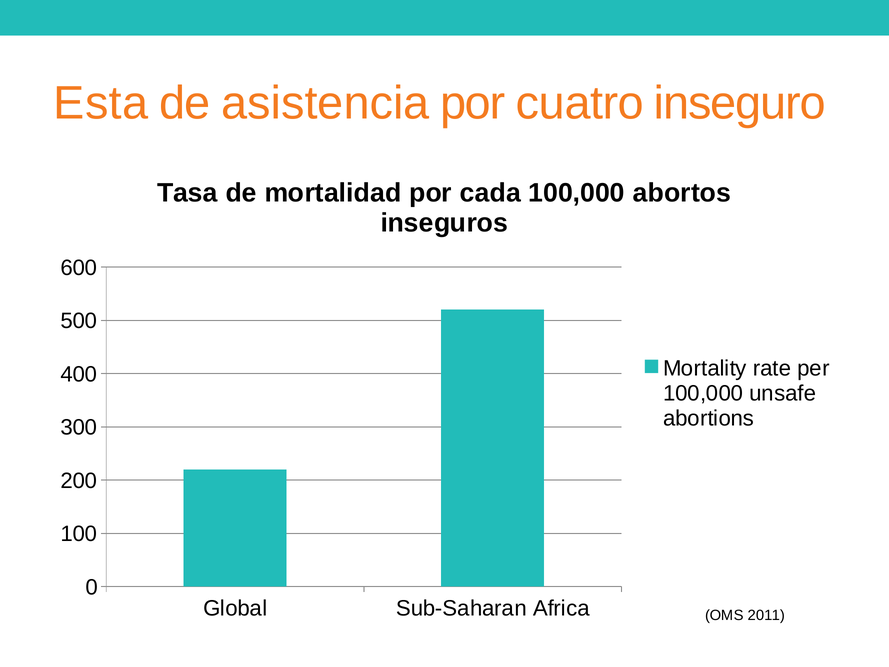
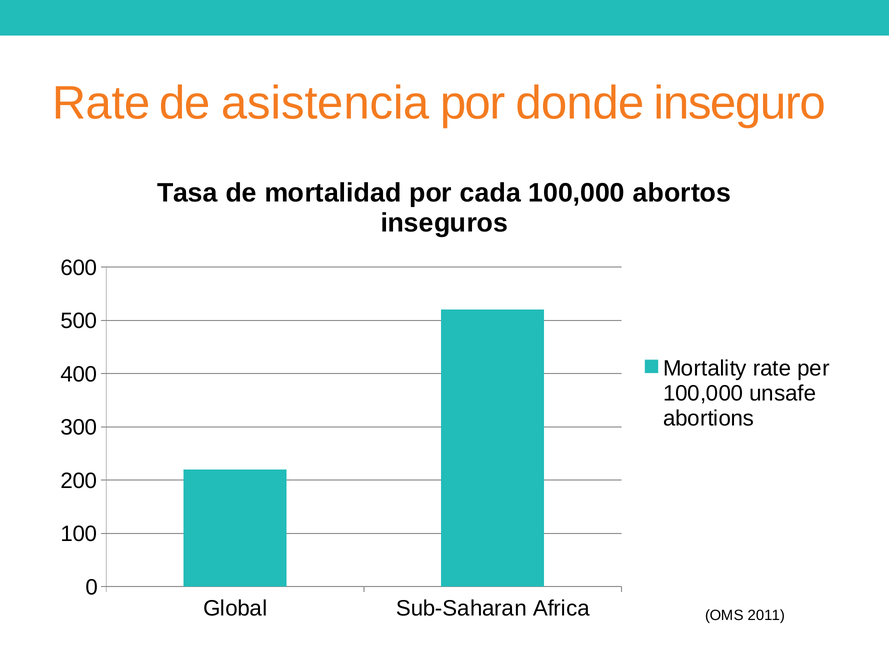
Esta: Esta -> Rate (101, 103)
cuatro: cuatro -> donde (580, 103)
